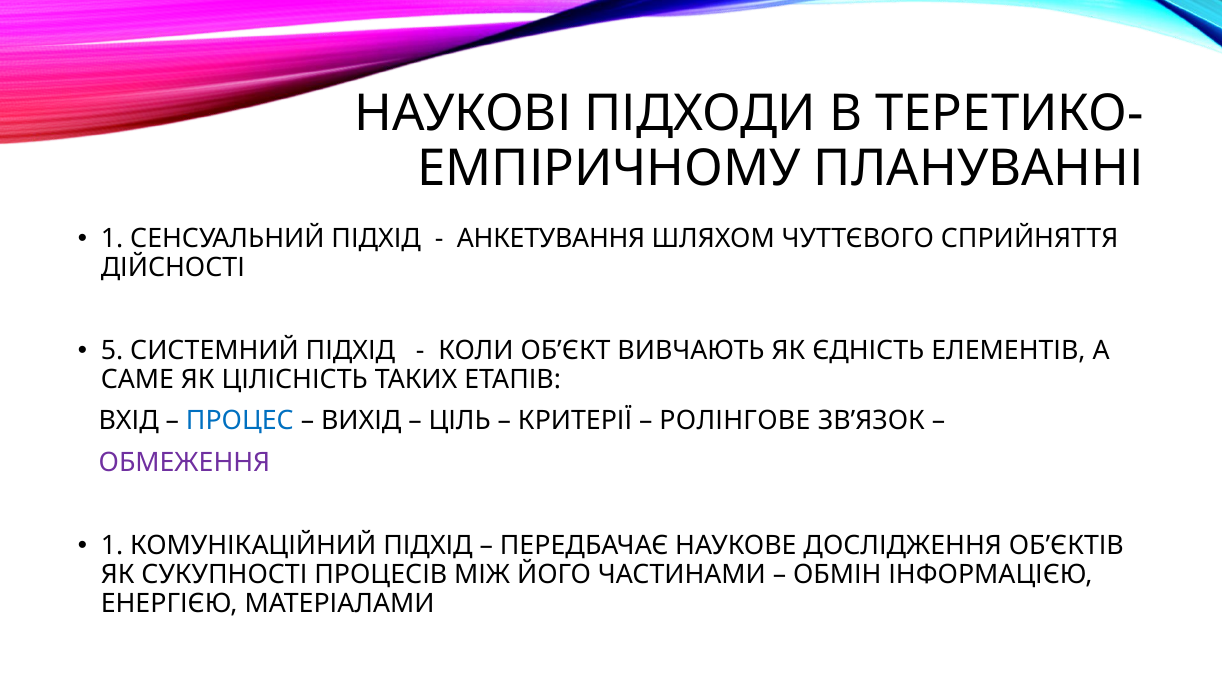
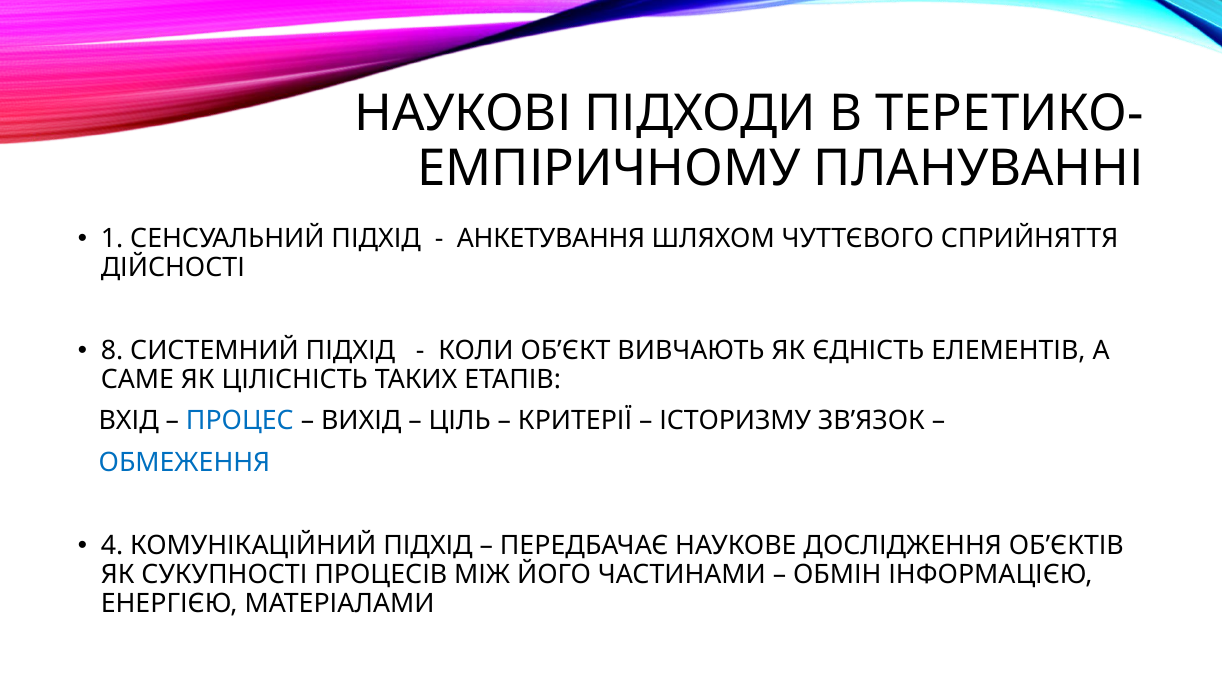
5: 5 -> 8 (112, 351)
РОЛІНГОВЕ: РОЛІНГОВЕ -> ІСТОРИЗМУ (735, 421)
ОБМЕЖЕННЯ colour: purple -> blue (184, 463)
1: 1 -> 4 (112, 546)
